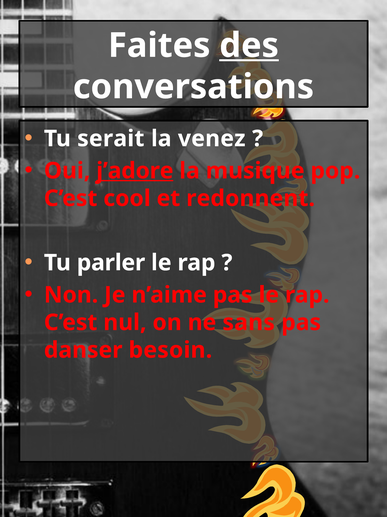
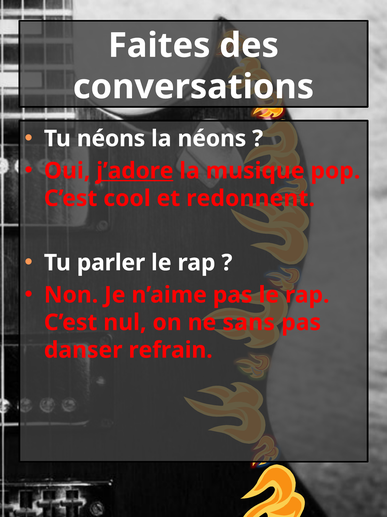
des underline: present -> none (249, 45)
Tu serait: serait -> néons (111, 138)
la venez: venez -> néons (212, 138)
besoin: besoin -> refrain (171, 349)
